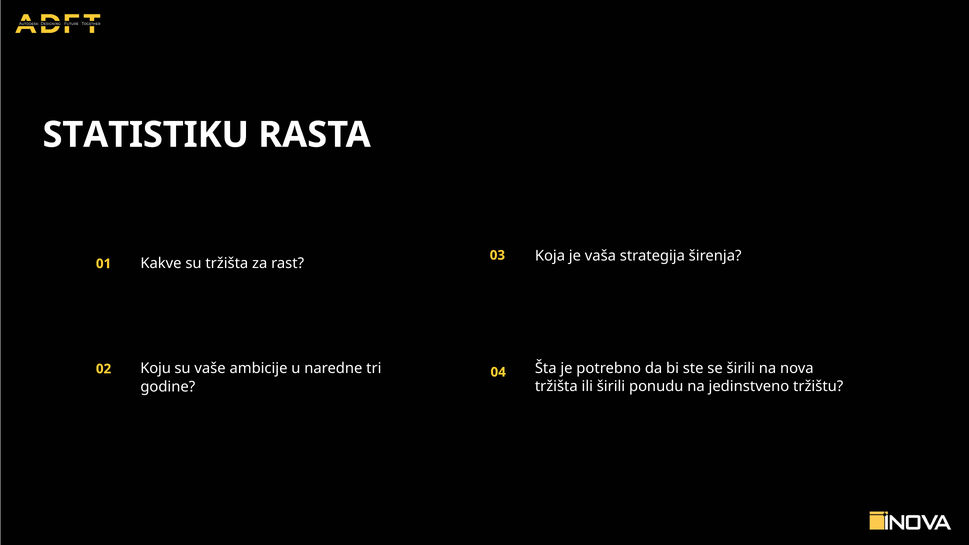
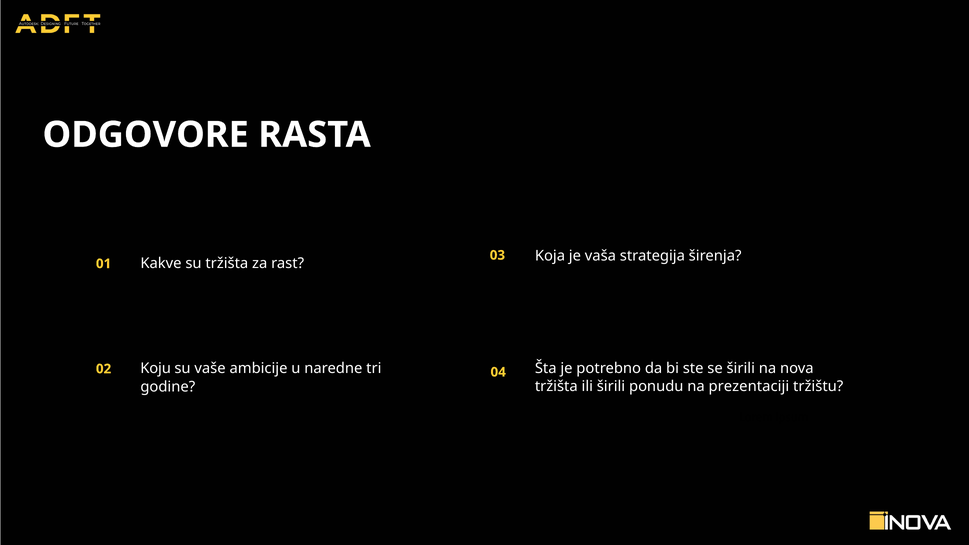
STATISTIKU: STATISTIKU -> ODGOVORE (146, 135)
jedinstveno: jedinstveno -> prezentaciji (749, 386)
